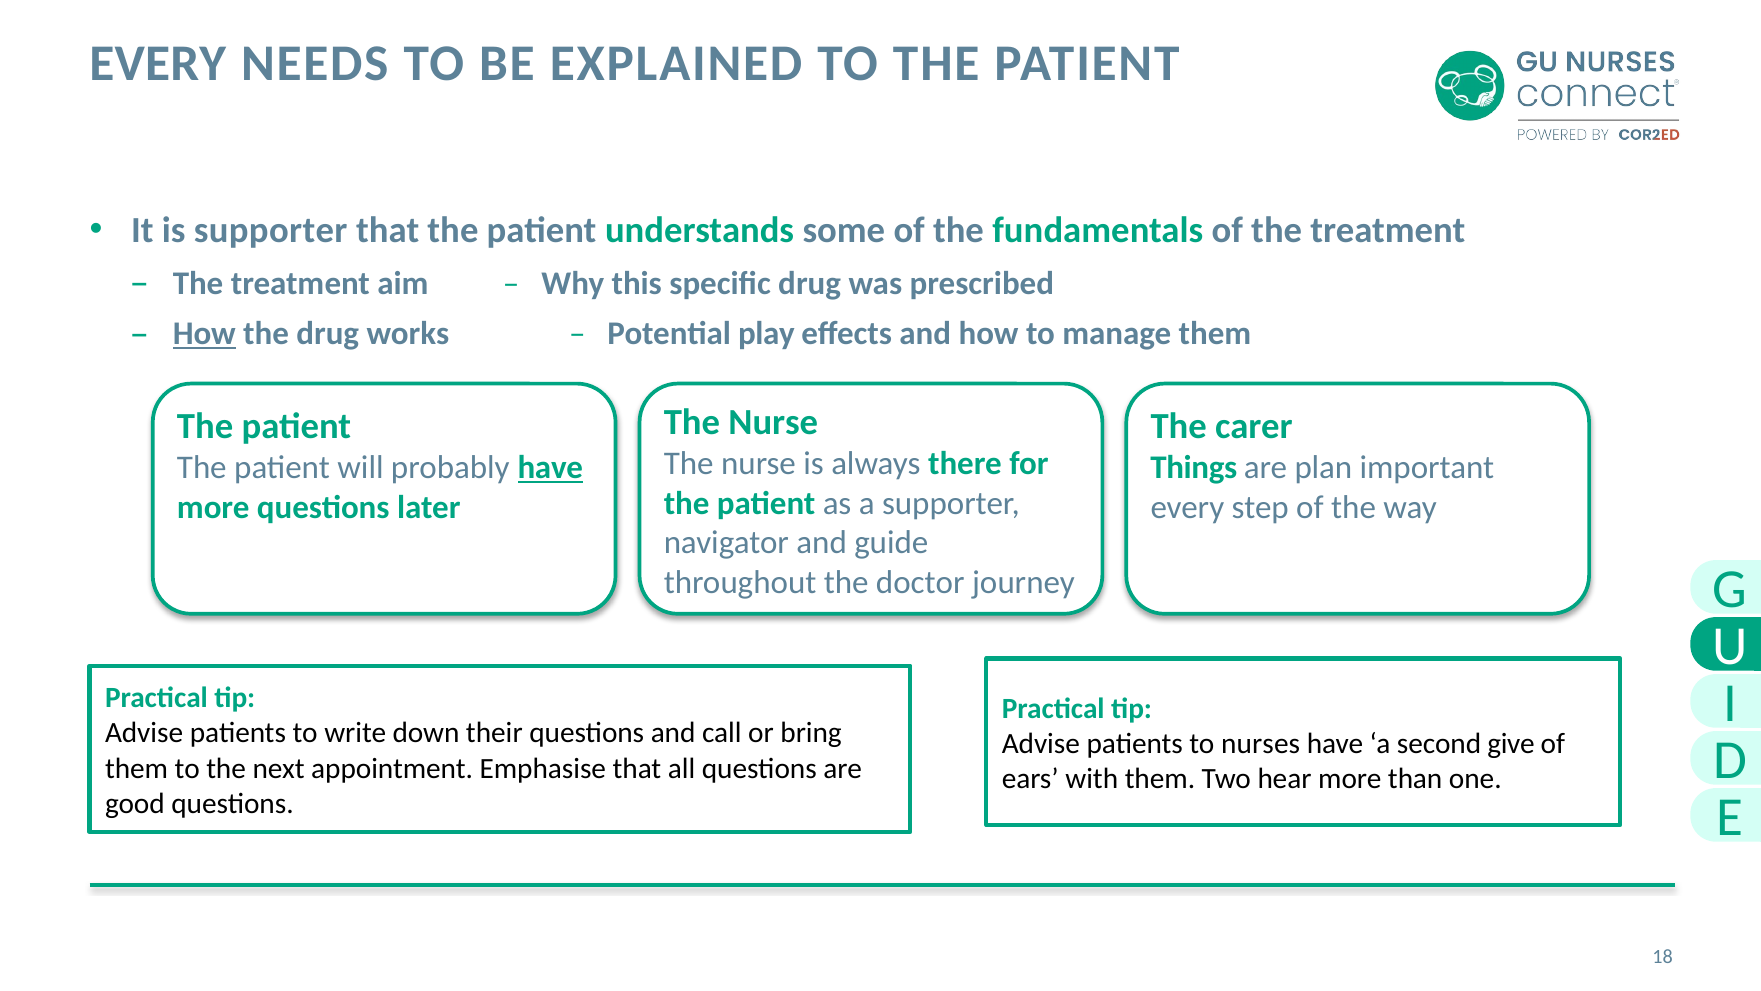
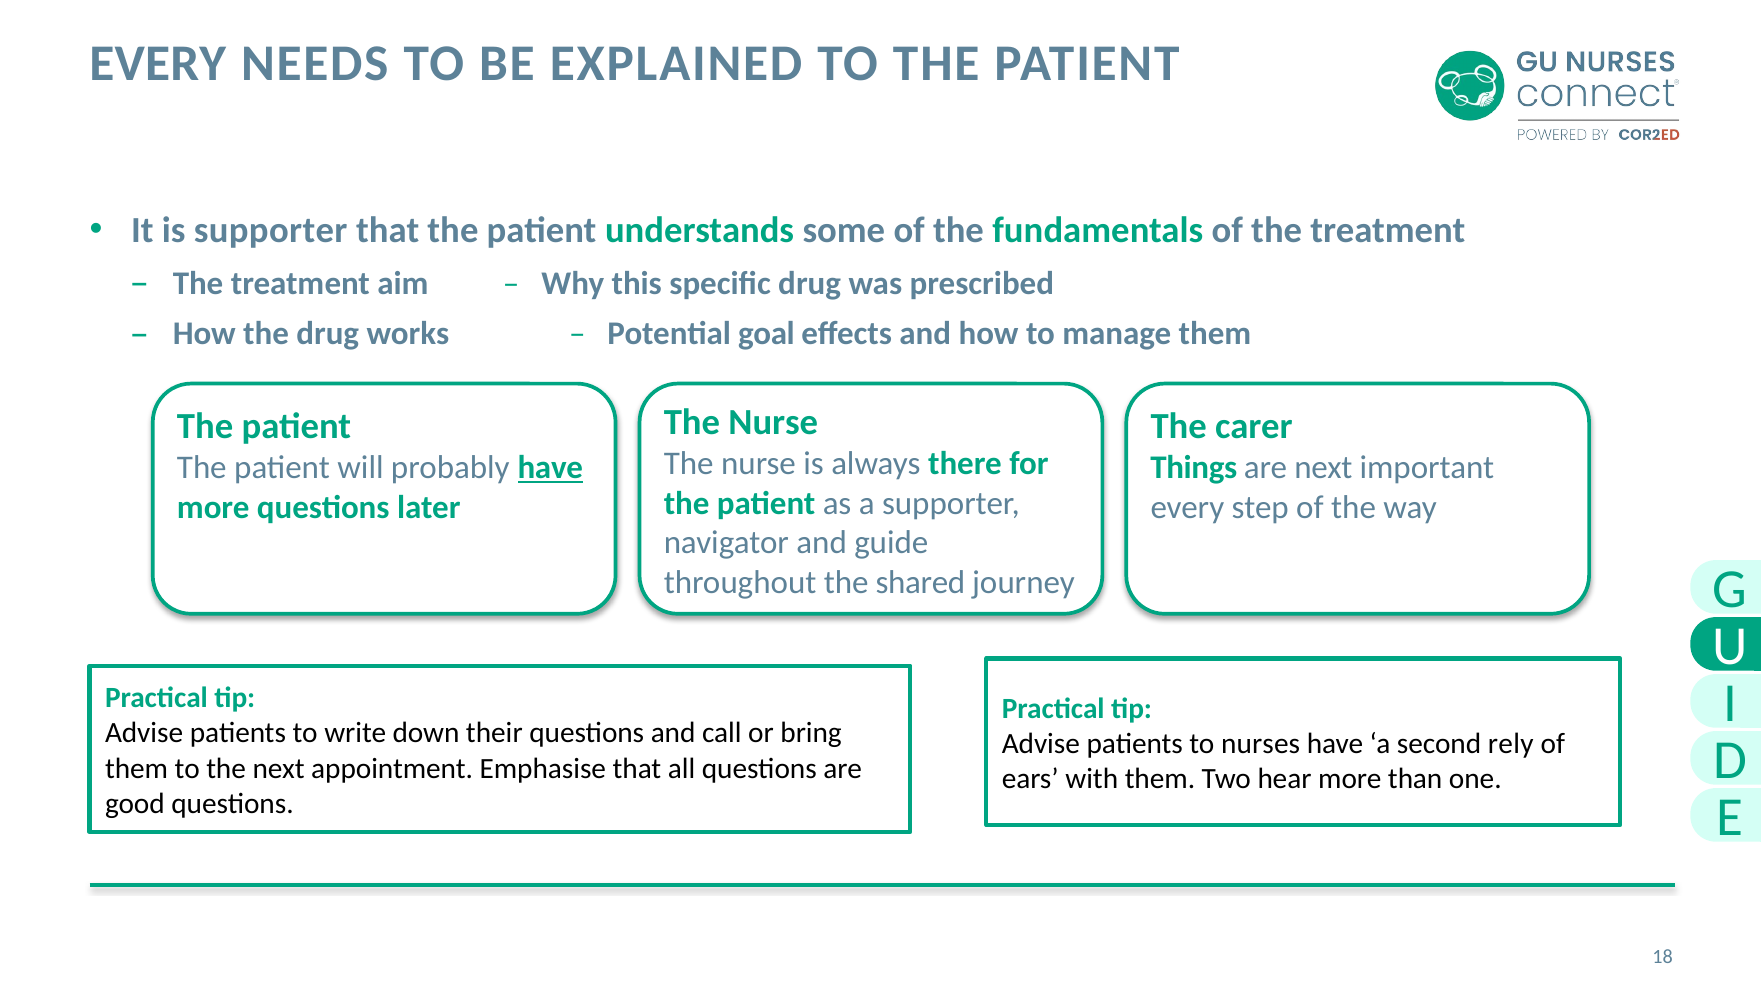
How underline: present -> none (204, 334)
play: play -> goal (766, 334)
are plan: plan -> next (1323, 467)
doctor: doctor -> shared (920, 582)
give: give -> rely (1511, 743)
